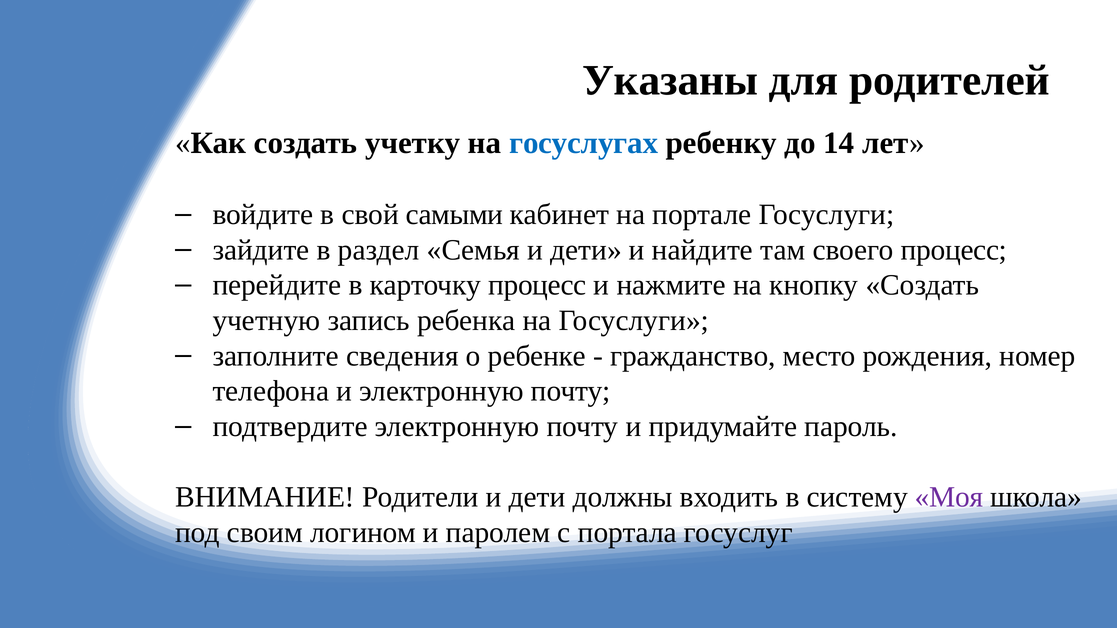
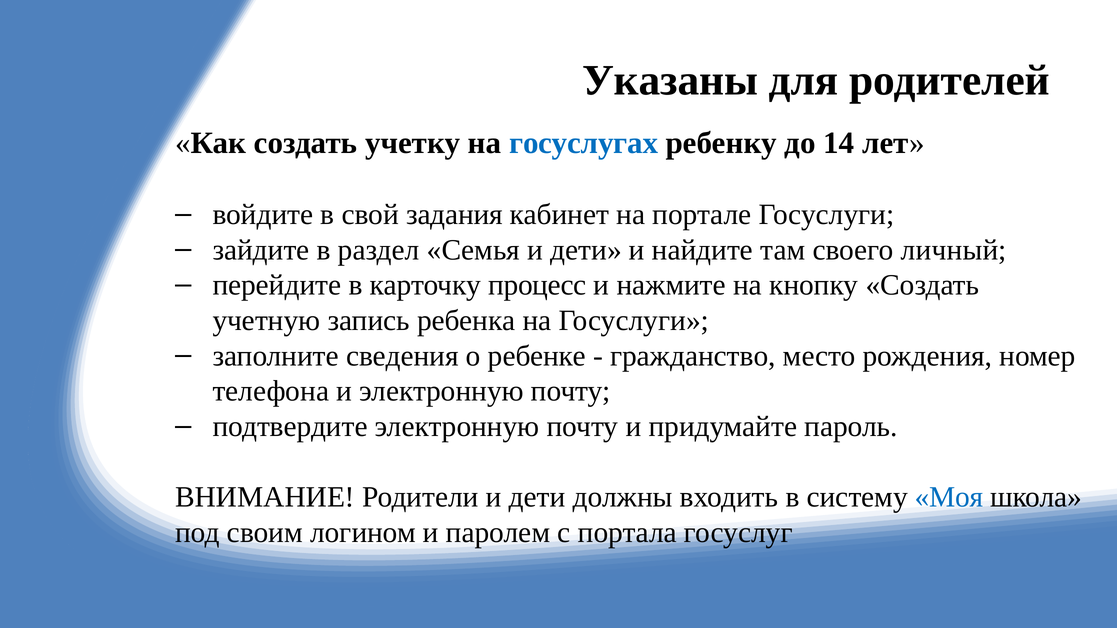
самыми: самыми -> задания (454, 215)
своего процесс: процесс -> личный (954, 250)
Моя colour: purple -> blue (949, 498)
